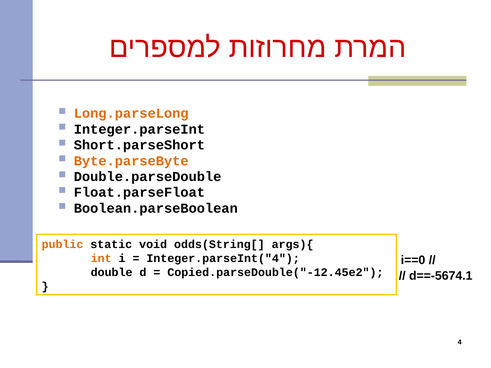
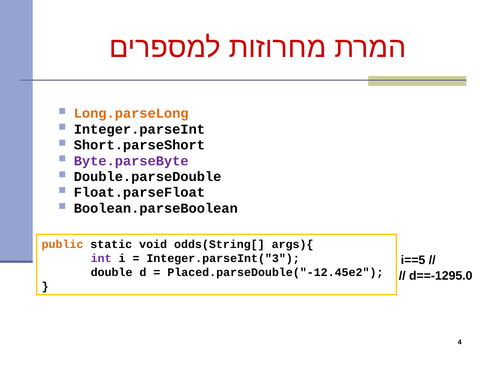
Byte.parseByte colour: orange -> purple (131, 161)
int colour: orange -> purple (101, 259)
Integer.parseInt("4: Integer.parseInt("4 -> Integer.parseInt("3 (223, 259)
i==0: i==0 -> i==5 (413, 260)
Copied.parseDouble("-12.45e2: Copied.parseDouble("-12.45e2 -> Placed.parseDouble("-12.45e2 (275, 272)
d==-5674.1: d==-5674.1 -> d==-1295.0 (441, 276)
